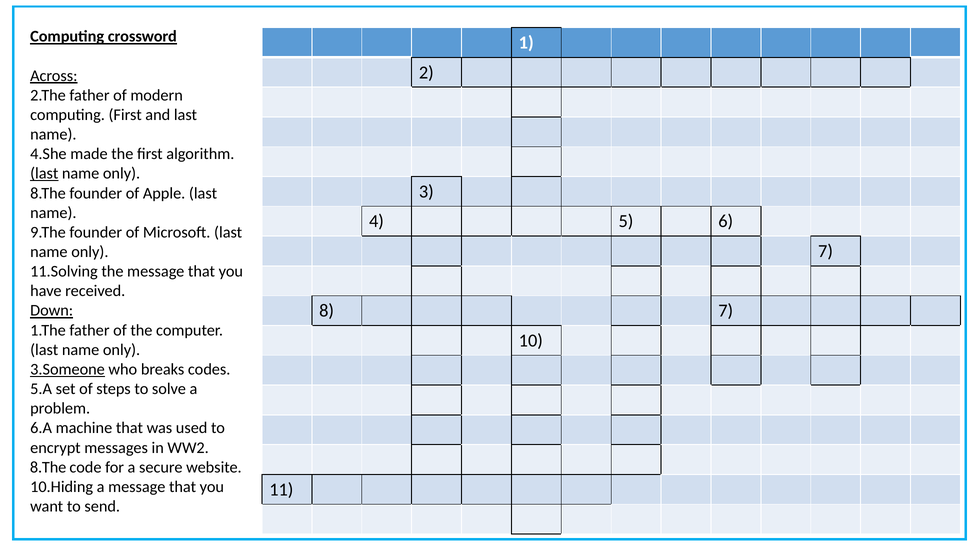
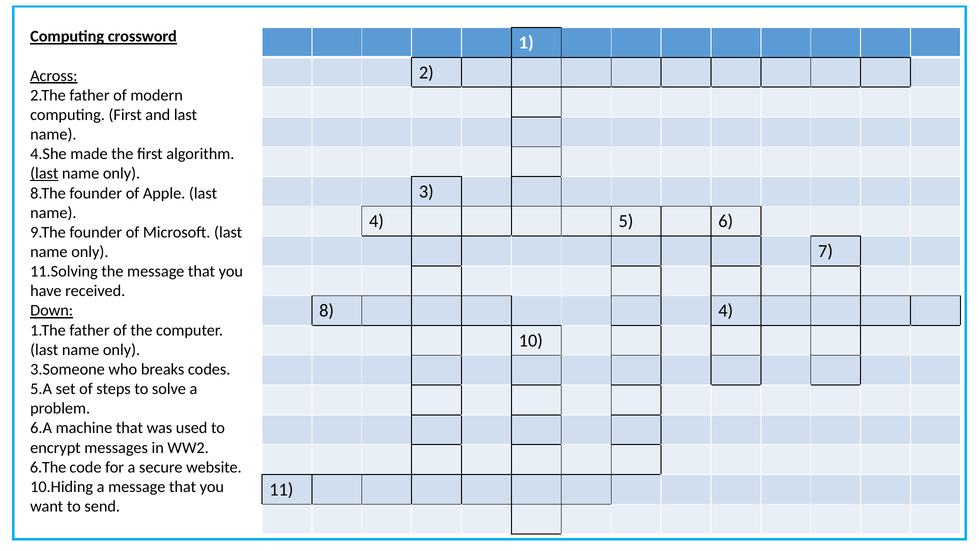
8 7: 7 -> 4 (726, 311)
3.Someone underline: present -> none (68, 369)
8.The: 8.The -> 6.The (48, 467)
